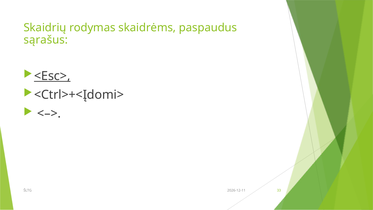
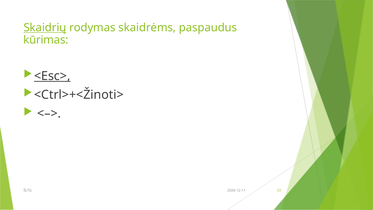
Skaidrių underline: none -> present (45, 28)
sąrašus: sąrašus -> kūrimas (46, 40)
<Ctrl>+<Įdomi>: <Ctrl>+<Įdomi> -> <Ctrl>+<Žinoti> (79, 95)
